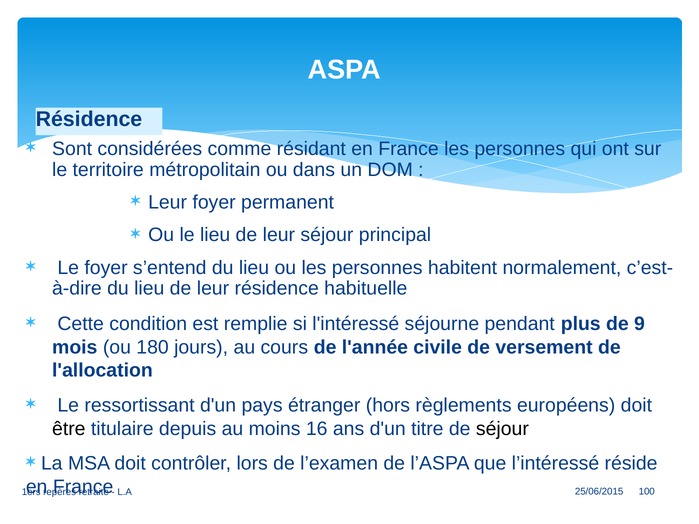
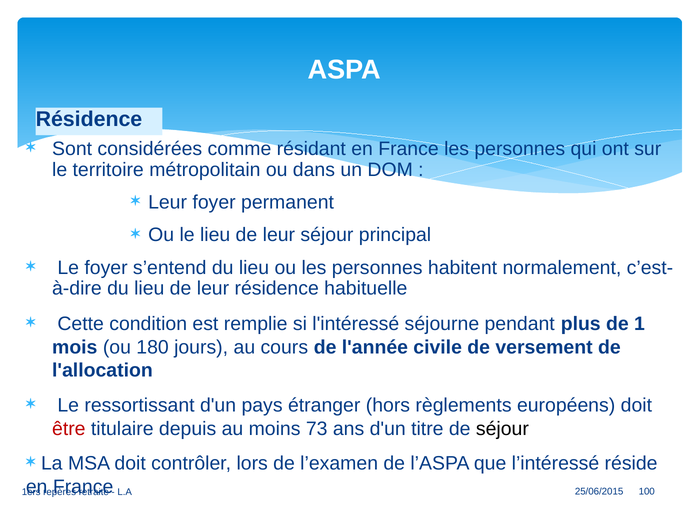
9: 9 -> 1 (639, 324)
être colour: black -> red (69, 429)
16: 16 -> 73 (317, 429)
